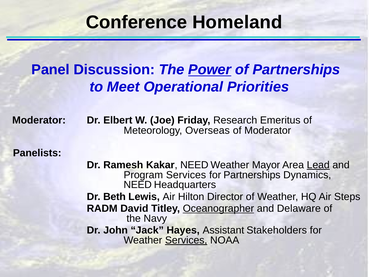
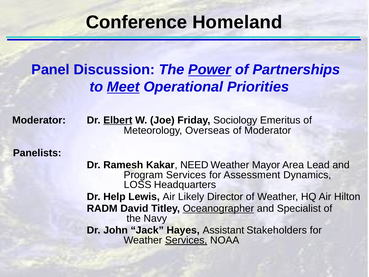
Meet underline: none -> present (123, 87)
Elbert underline: none -> present (118, 120)
Research: Research -> Sociology (235, 120)
Lead underline: present -> none (318, 165)
for Partnerships: Partnerships -> Assessment (252, 175)
NEED: NEED -> LOSS (138, 185)
Beth: Beth -> Help (114, 196)
Hilton: Hilton -> Likely (191, 196)
Steps: Steps -> Hilton (347, 196)
Delaware: Delaware -> Specialist (299, 208)
